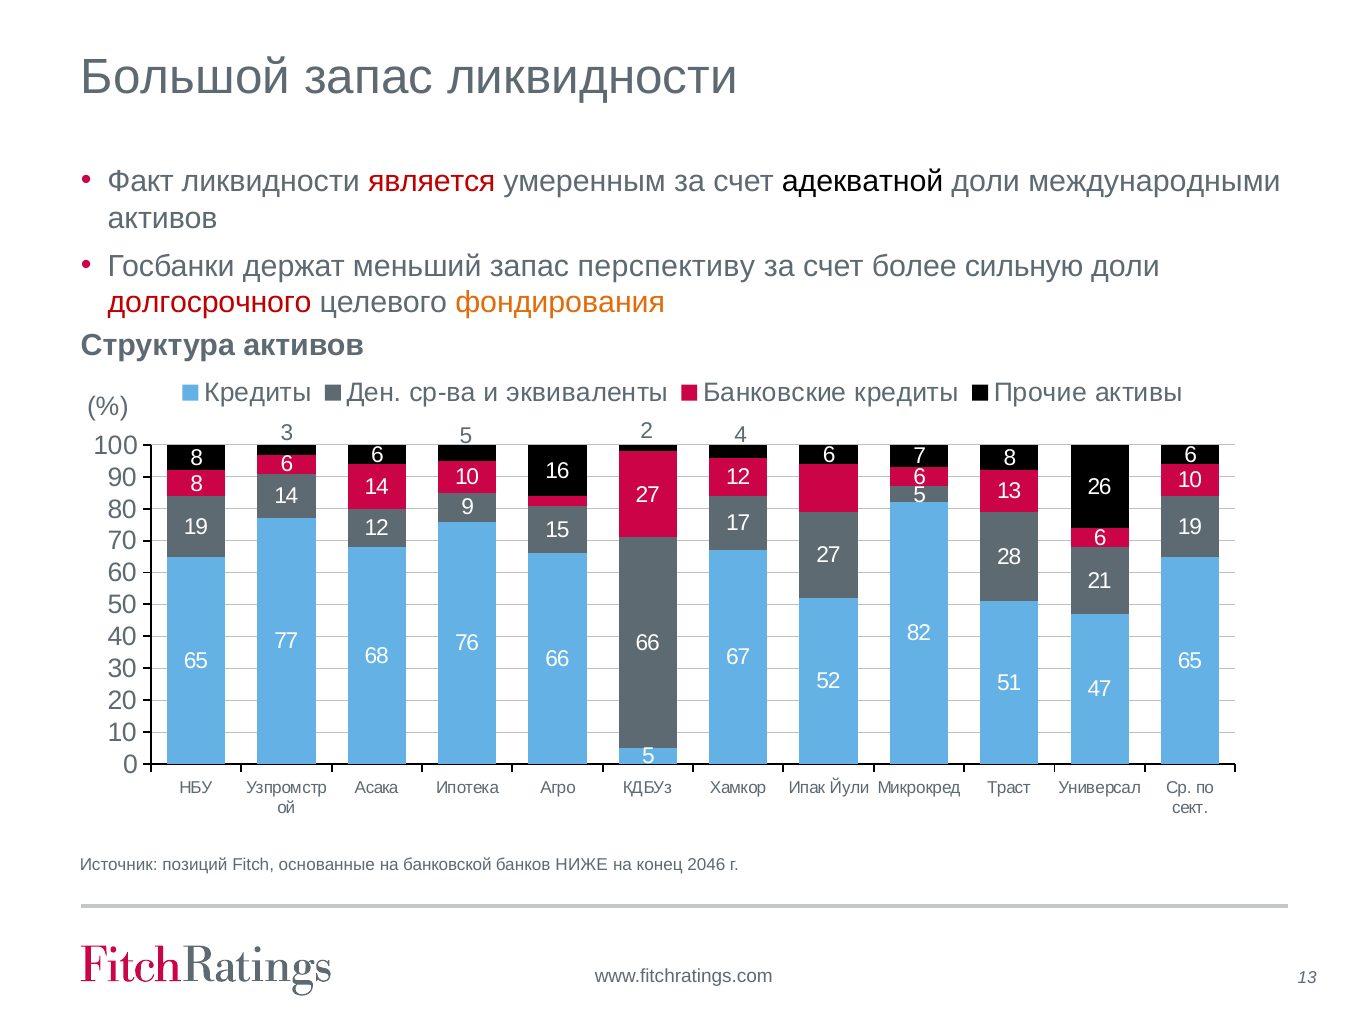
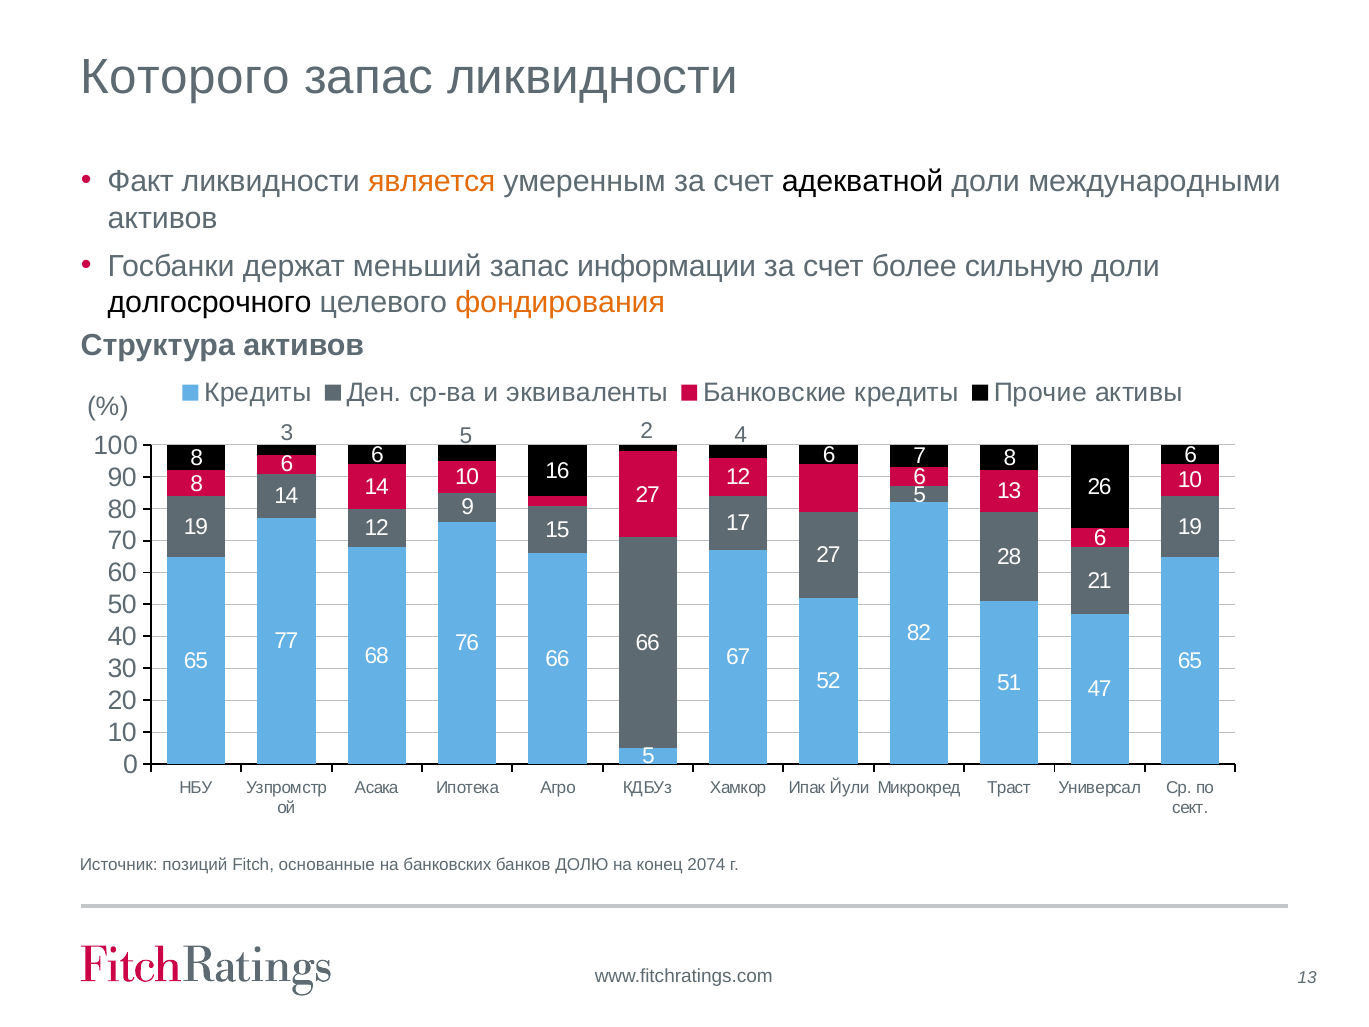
Большой: Большой -> Которого (185, 78)
является colour: red -> orange (432, 182)
перспективу: перспективу -> информации (667, 266)
долгосрочного colour: red -> black (210, 302)
банковской: банковской -> банковских (447, 865)
НИЖЕ: НИЖЕ -> ДОЛЮ (582, 865)
2046: 2046 -> 2074 (706, 865)
